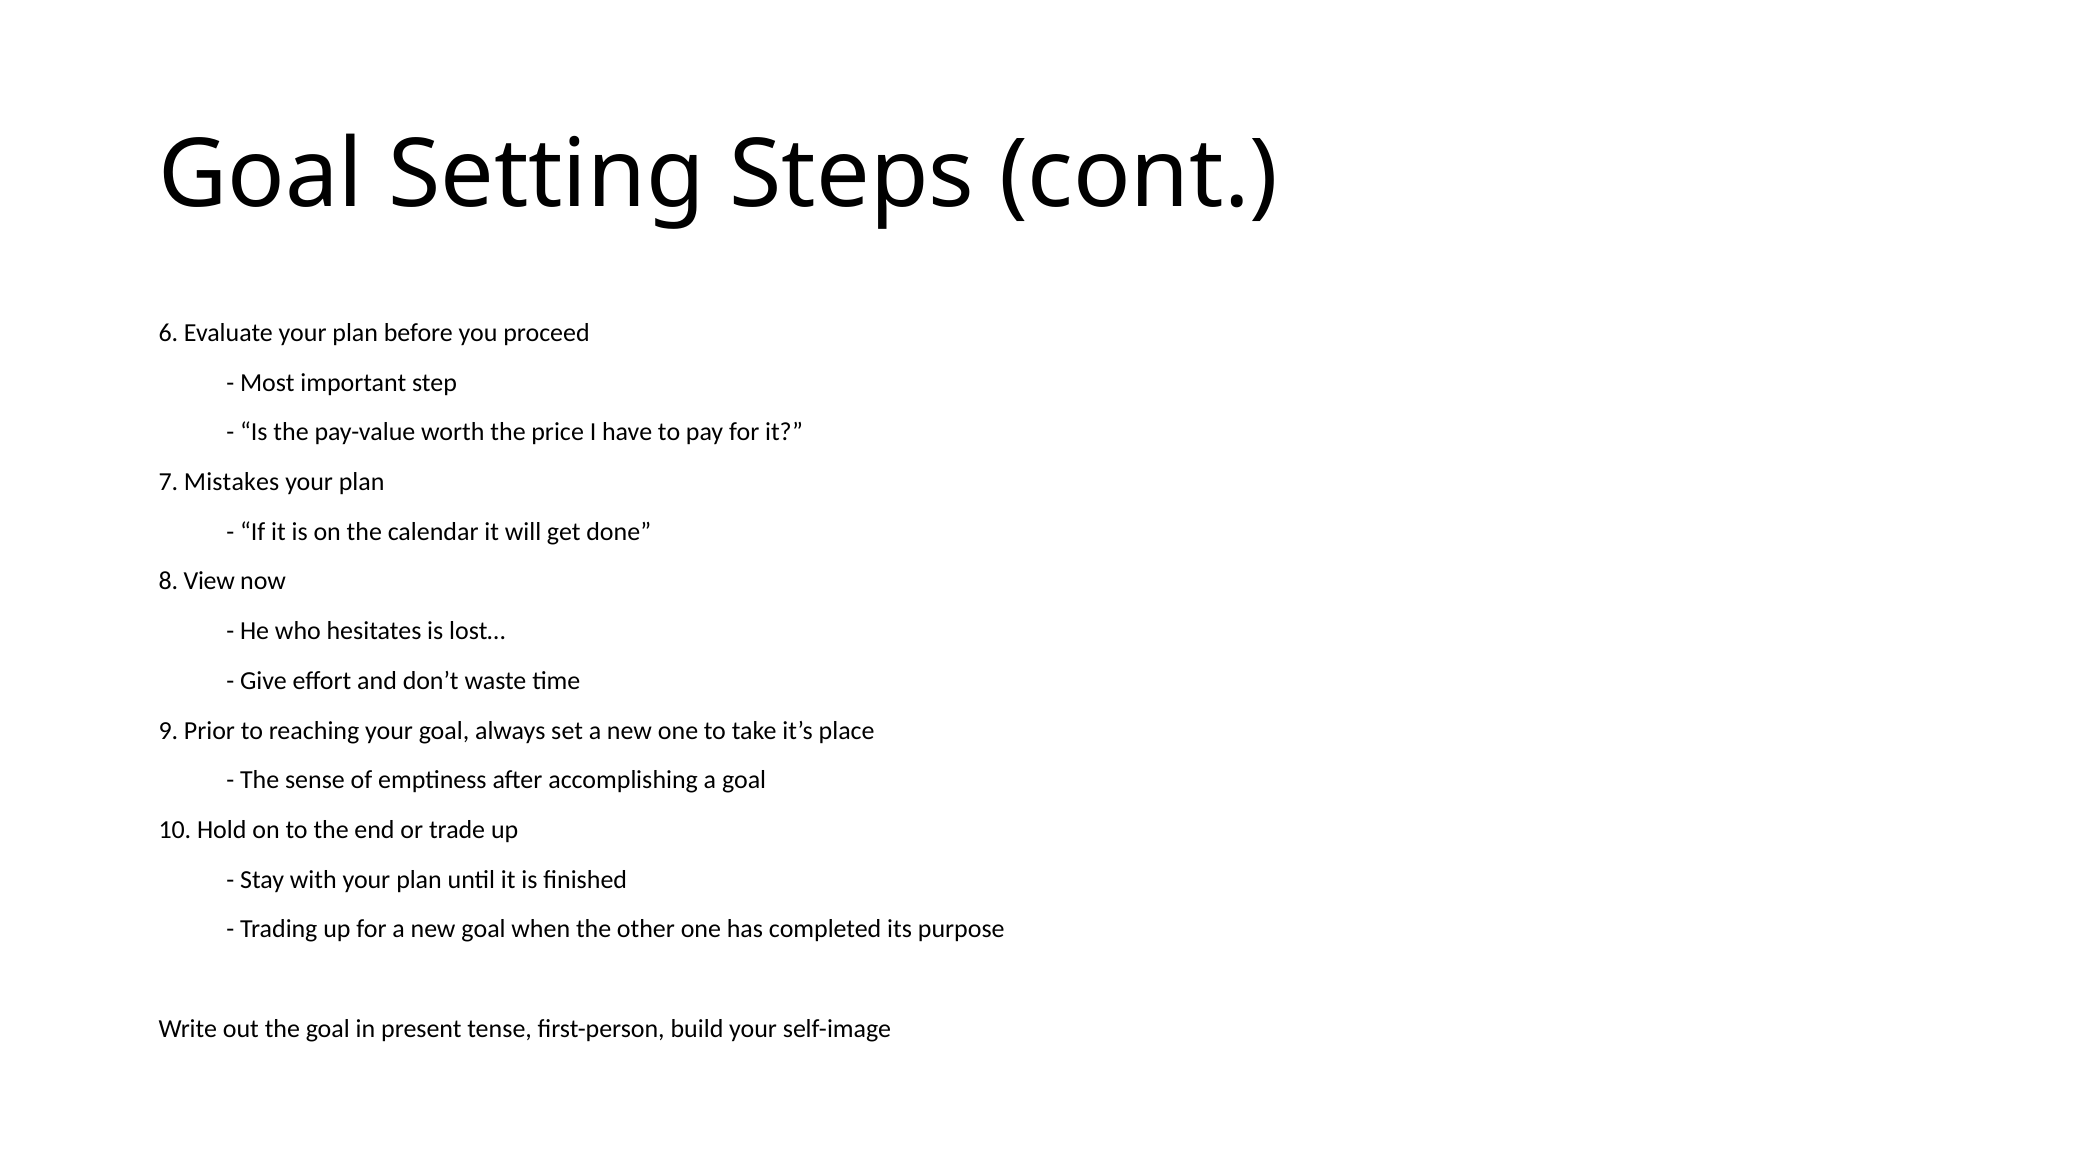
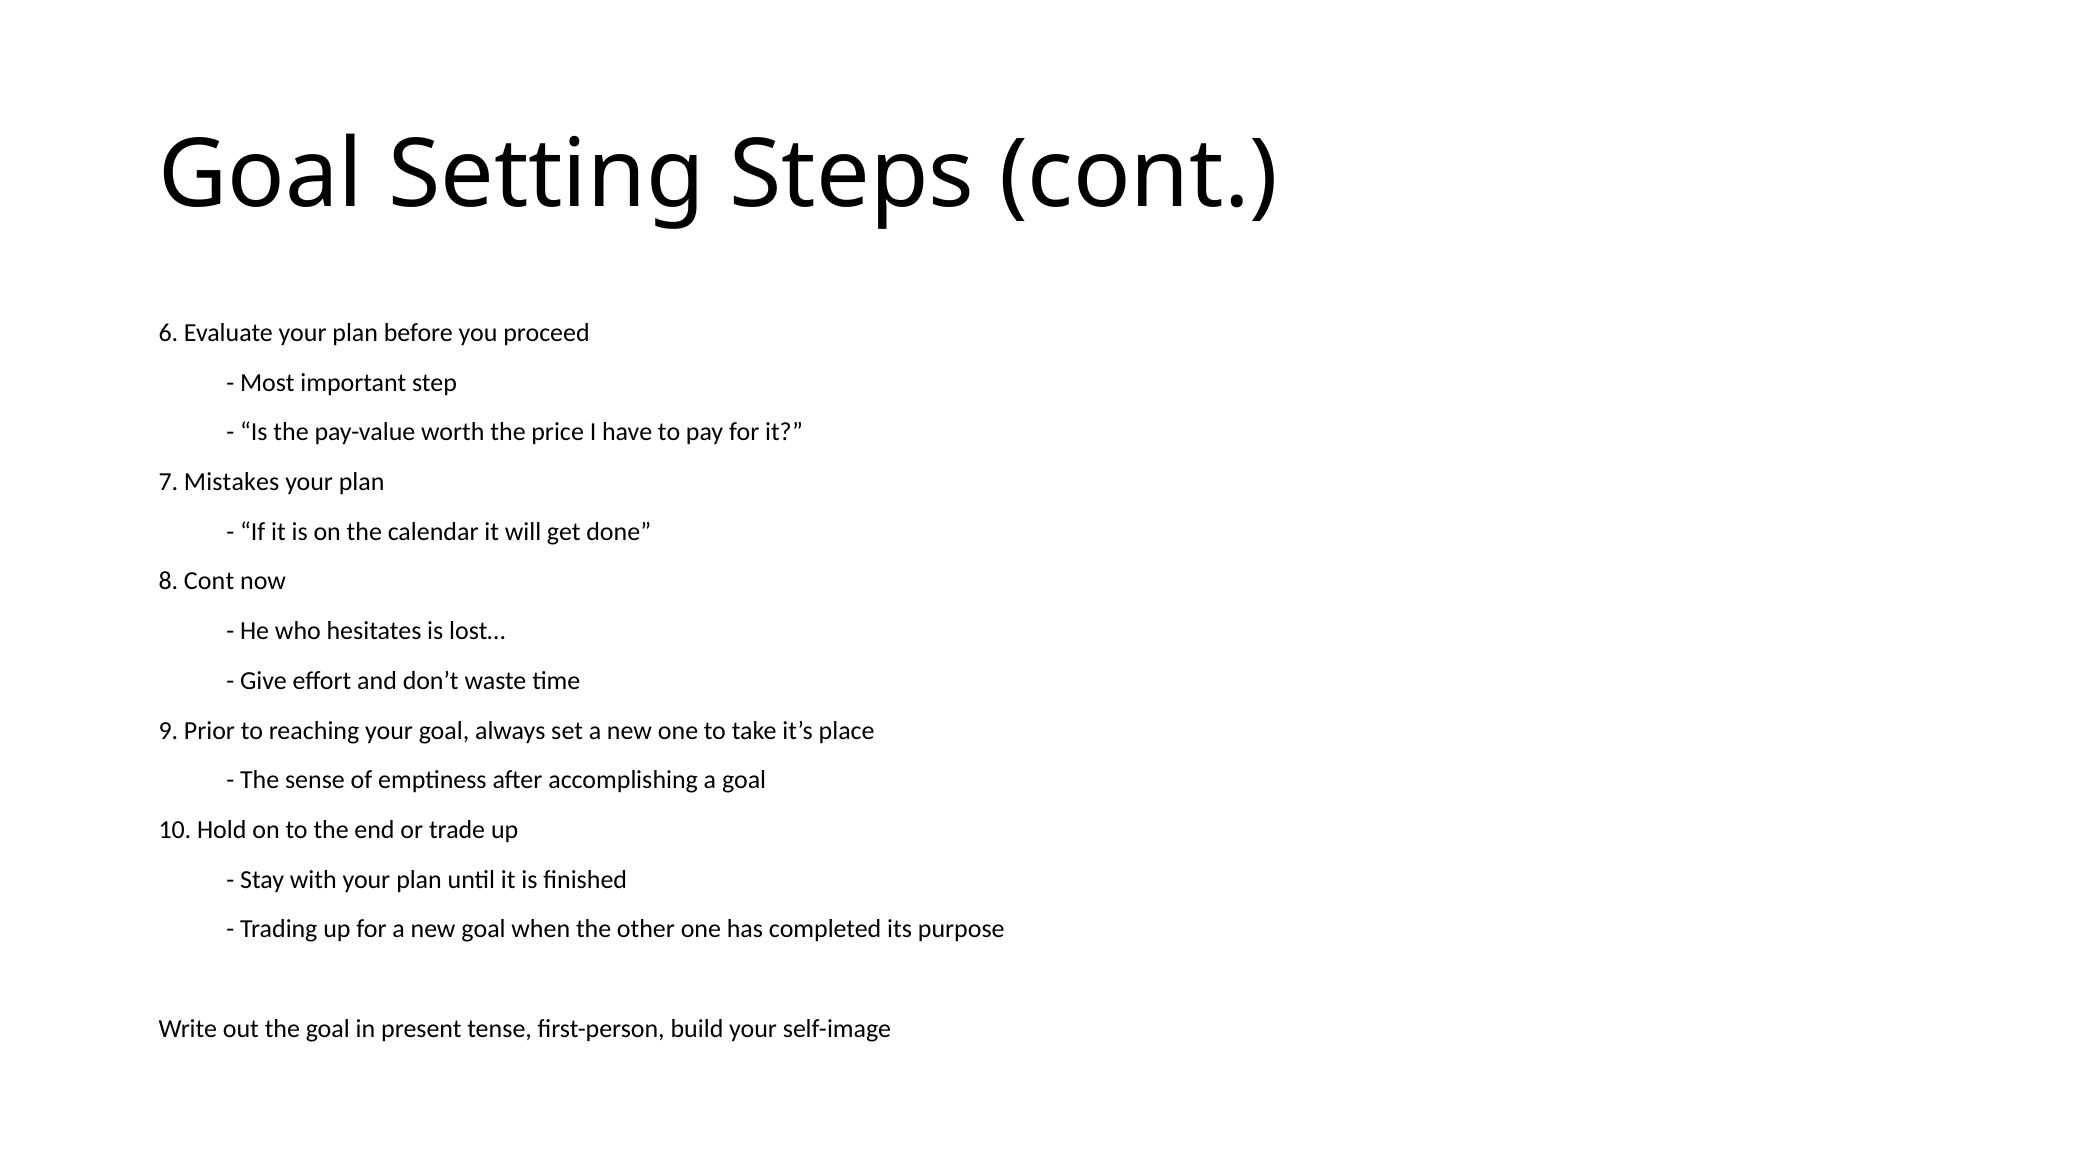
8 View: View -> Cont (209, 582)
